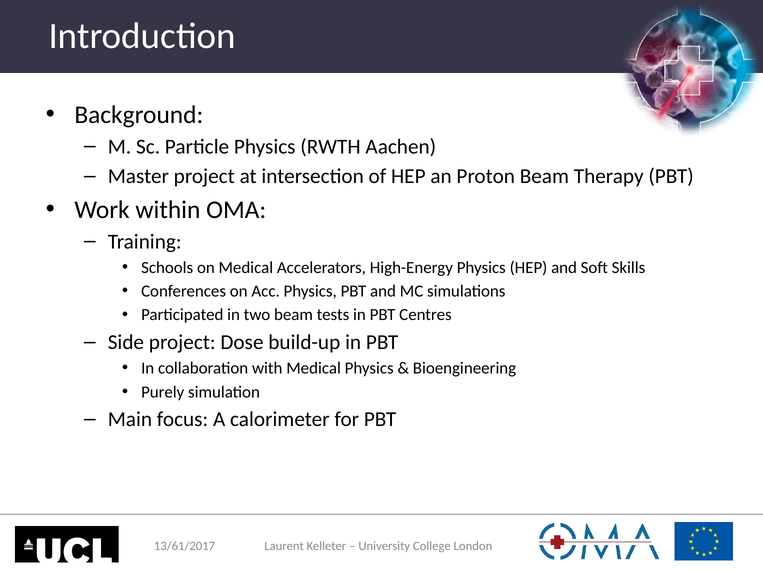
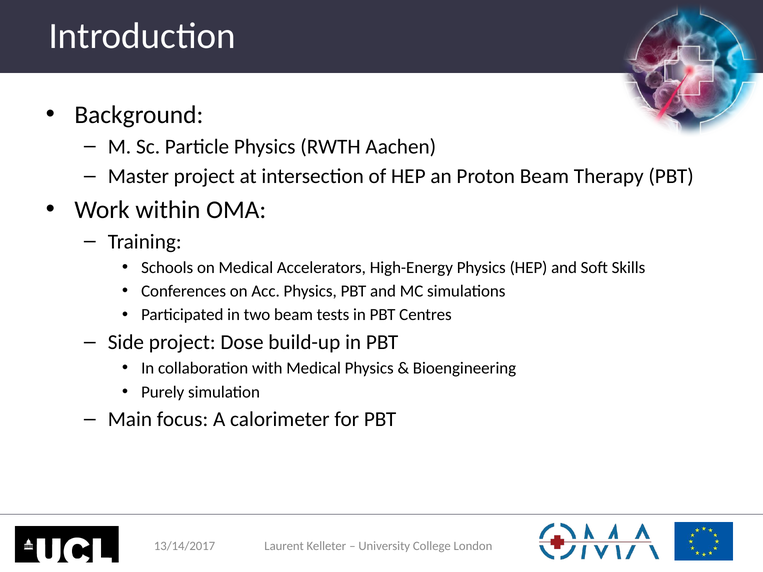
13/61/2017: 13/61/2017 -> 13/14/2017 (185, 546)
